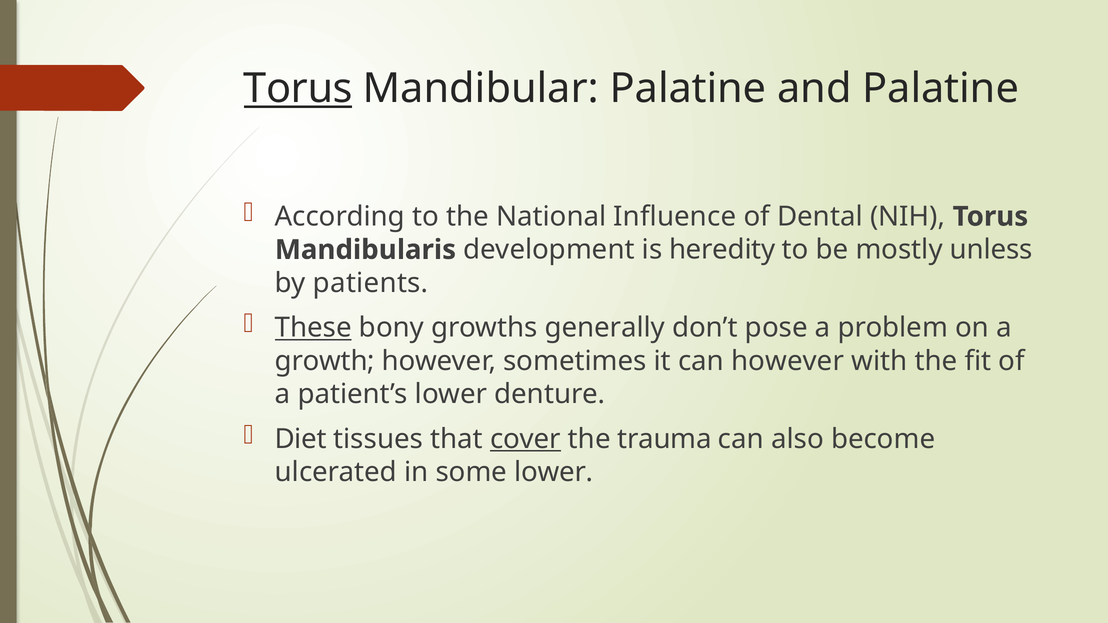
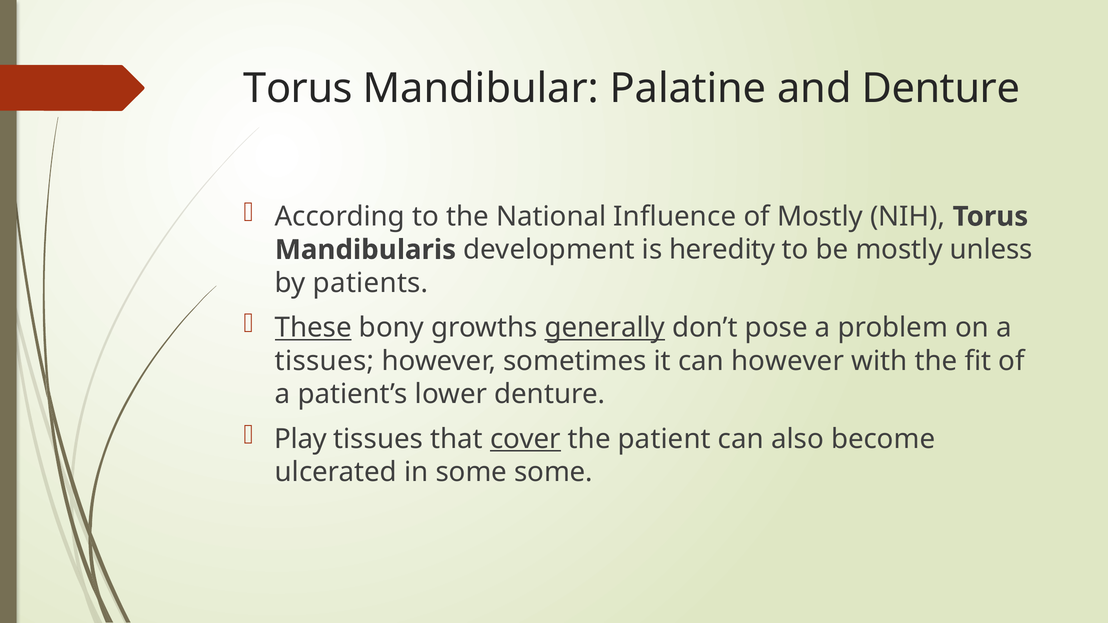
Torus underline: present -> none (298, 89)
and Palatine: Palatine -> Denture (941, 89)
of Dental: Dental -> Mostly (820, 217)
generally underline: none -> present (605, 328)
growth: growth -> tissues (325, 361)
Diet: Diet -> Play (301, 439)
trauma: trauma -> patient (664, 439)
some lower: lower -> some (554, 472)
